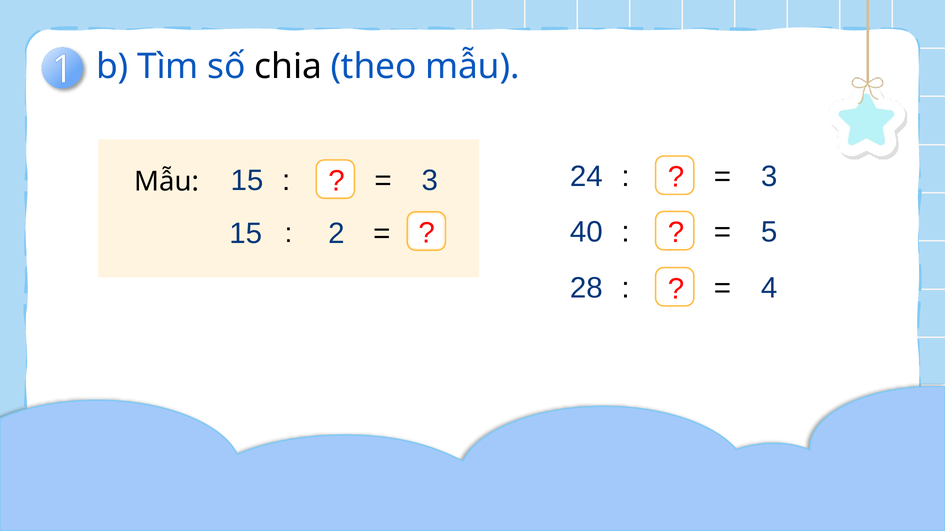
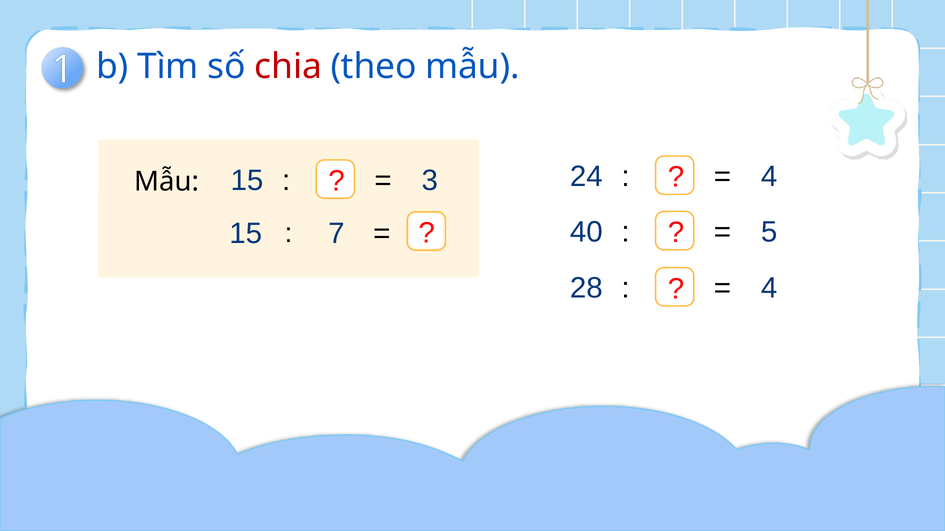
chia colour: black -> red (288, 67)
3: 3 -> 4 (769, 177)
2: 2 -> 7 (336, 234)
